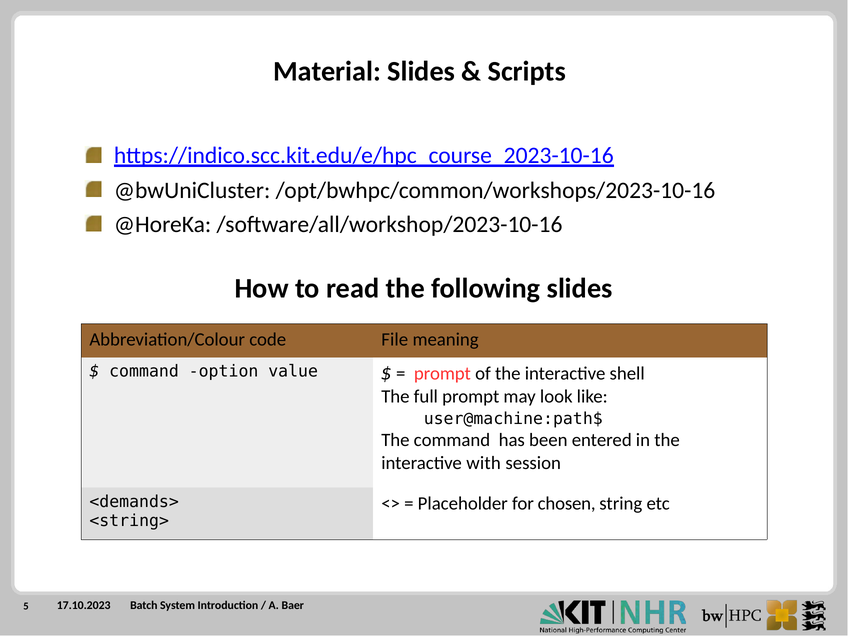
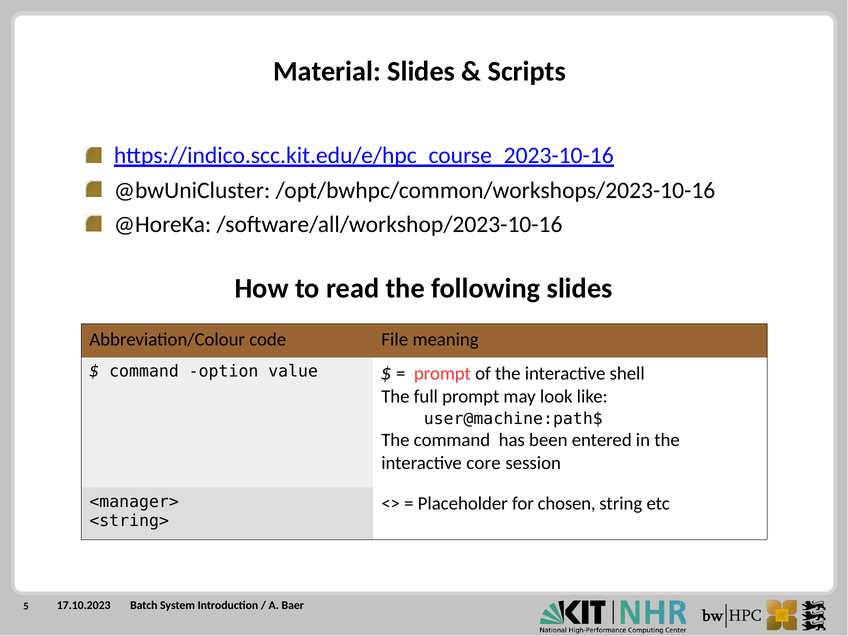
with: with -> core (484, 463)
<demands>: <demands> -> <manager> (134, 502)
